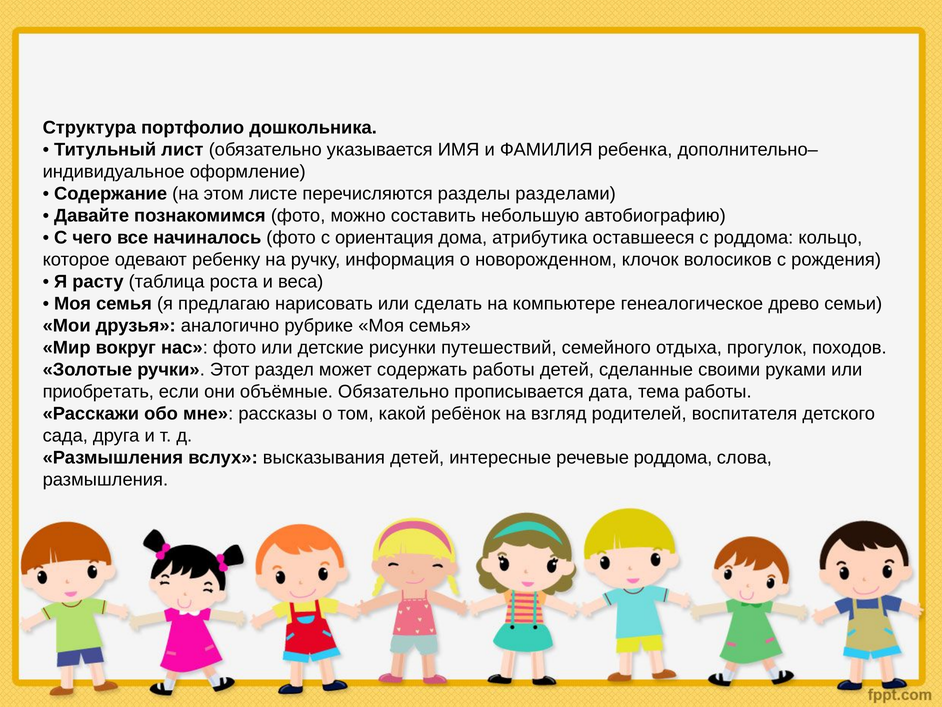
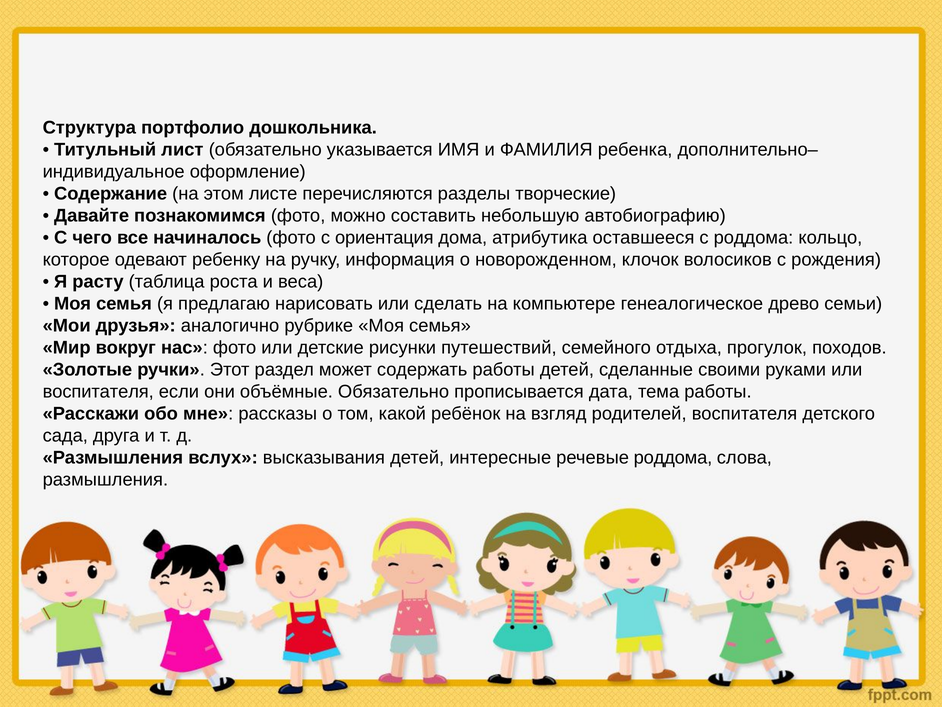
разделами: разделами -> творческие (566, 194)
приобретать: приобретать -> воспитателя (98, 391)
